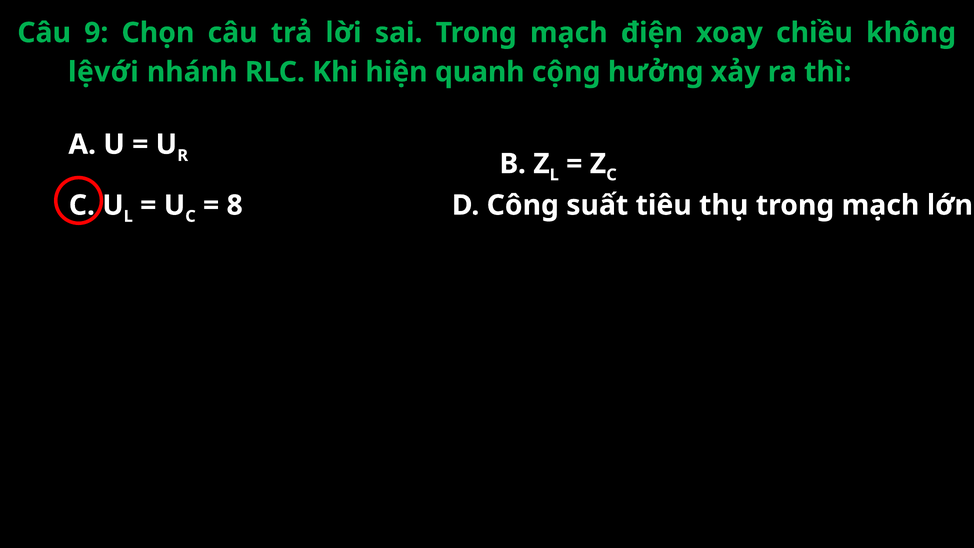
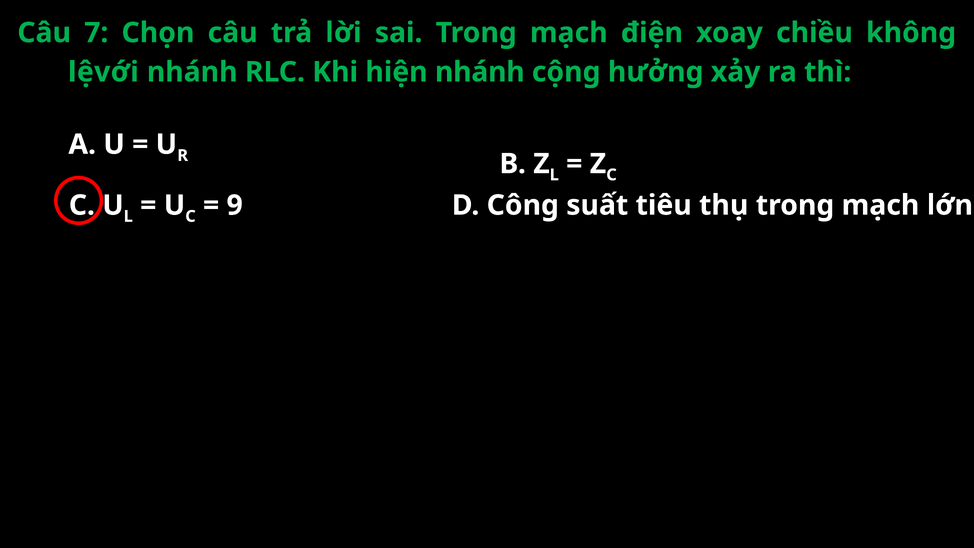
9: 9 -> 7 (96, 33)
hiện quanh: quanh -> nhánh (480, 72)
8: 8 -> 9 (235, 205)
